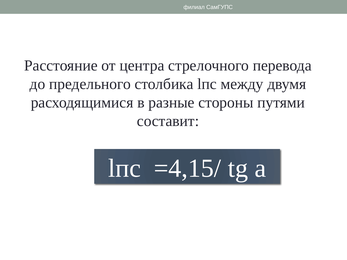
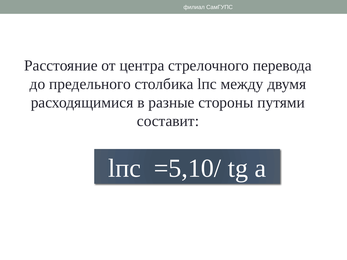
=4,15/: =4,15/ -> =5,10/ (188, 168)
